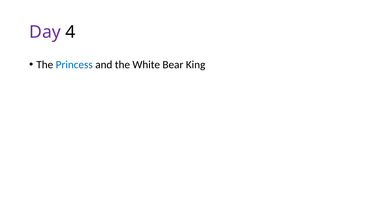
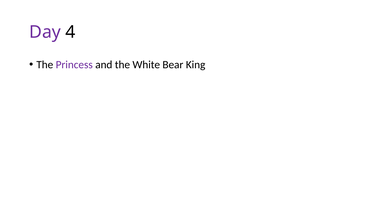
Princess colour: blue -> purple (74, 65)
